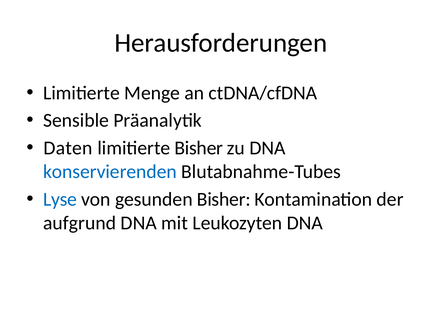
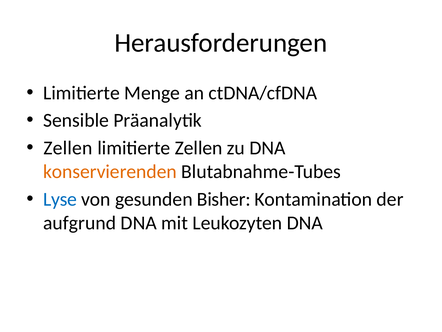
Daten: Daten -> Zellen (68, 148)
limitierte Bisher: Bisher -> Zellen (199, 148)
konservierenden colour: blue -> orange (110, 171)
